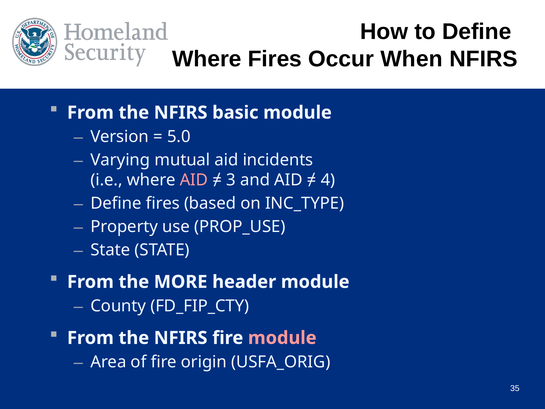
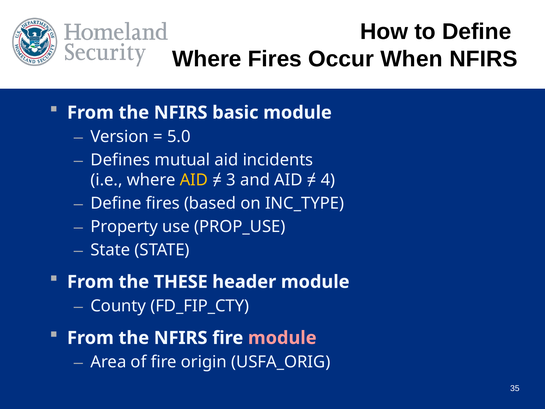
Varying: Varying -> Defines (120, 160)
AID colour: pink -> yellow (194, 180)
MORE: MORE -> THESE (181, 282)
